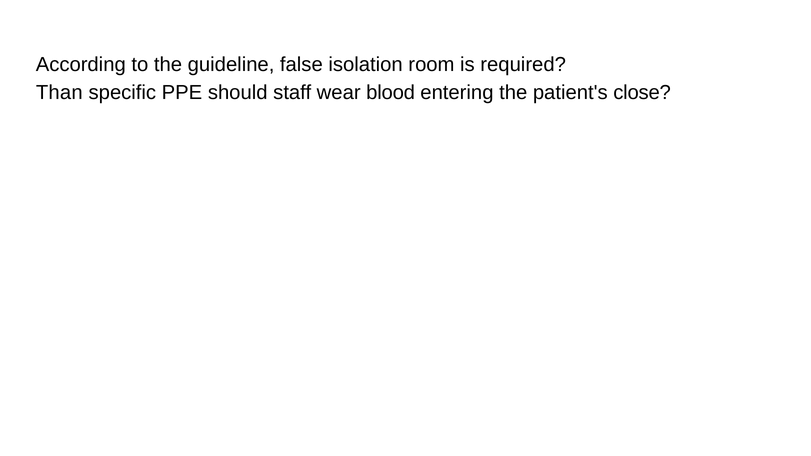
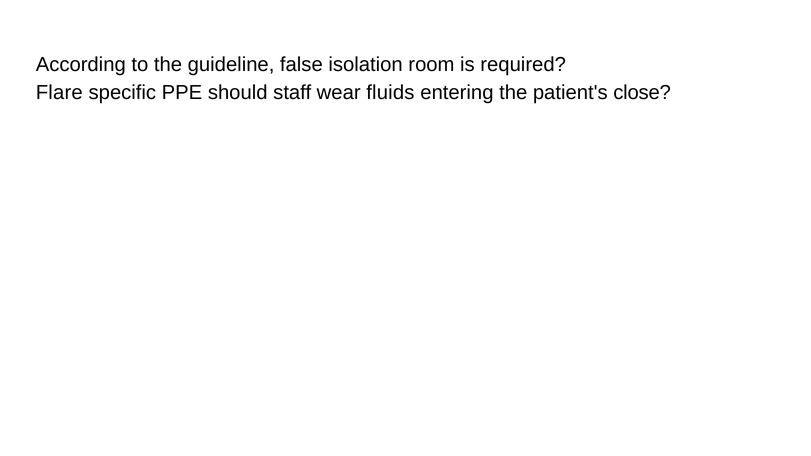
Than: Than -> Flare (59, 93)
blood: blood -> fluids (390, 93)
